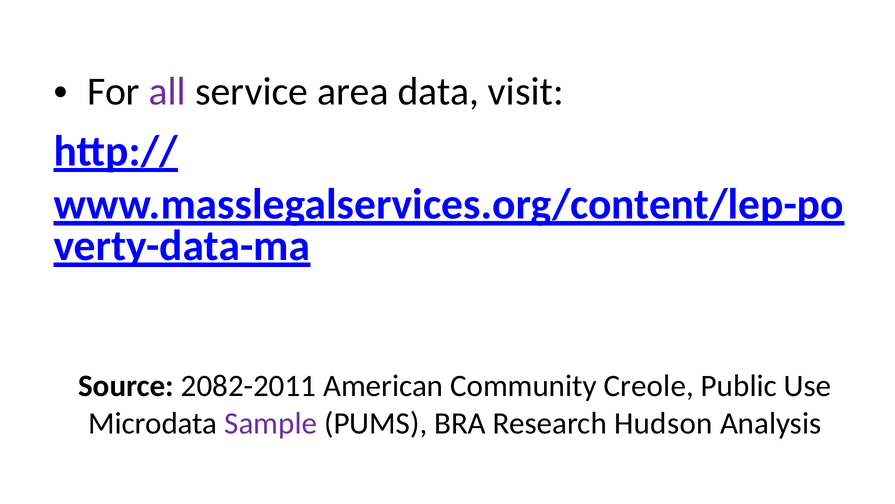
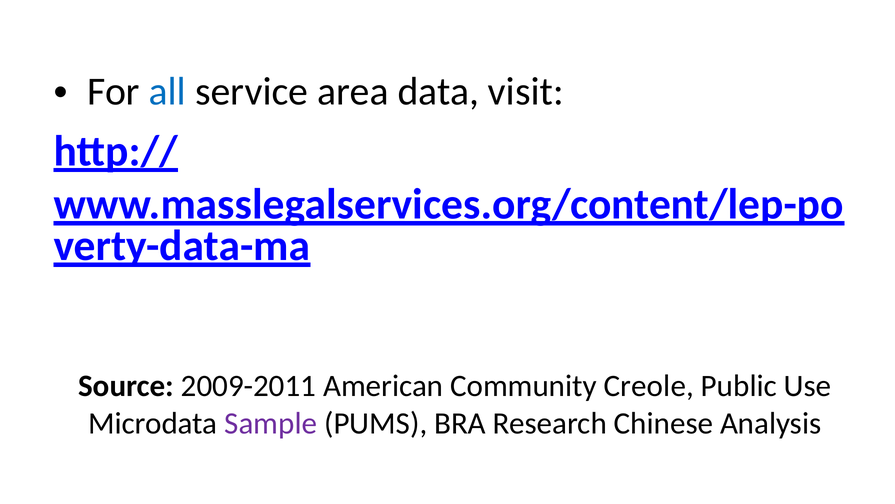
all colour: purple -> blue (167, 91)
2082-2011: 2082-2011 -> 2009-2011 (249, 385)
Hudson: Hudson -> Chinese (663, 423)
